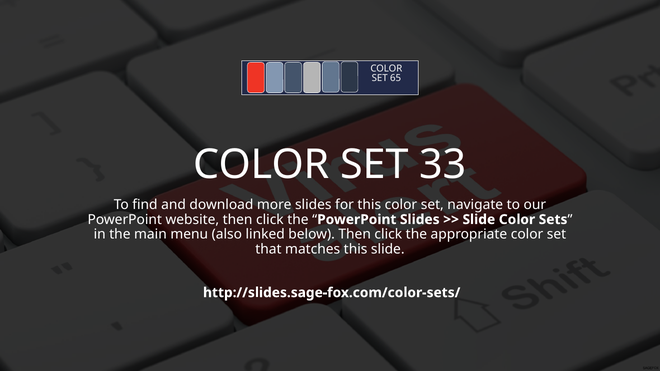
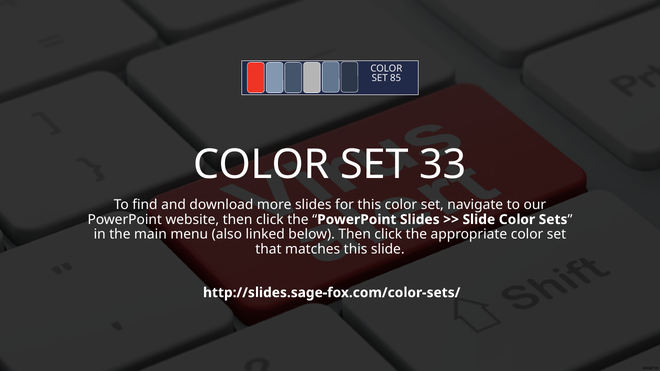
65: 65 -> 85 (396, 78)
